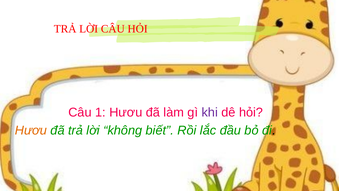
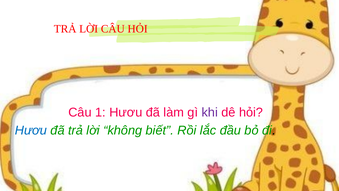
Hươu colour: orange -> blue (31, 130)
